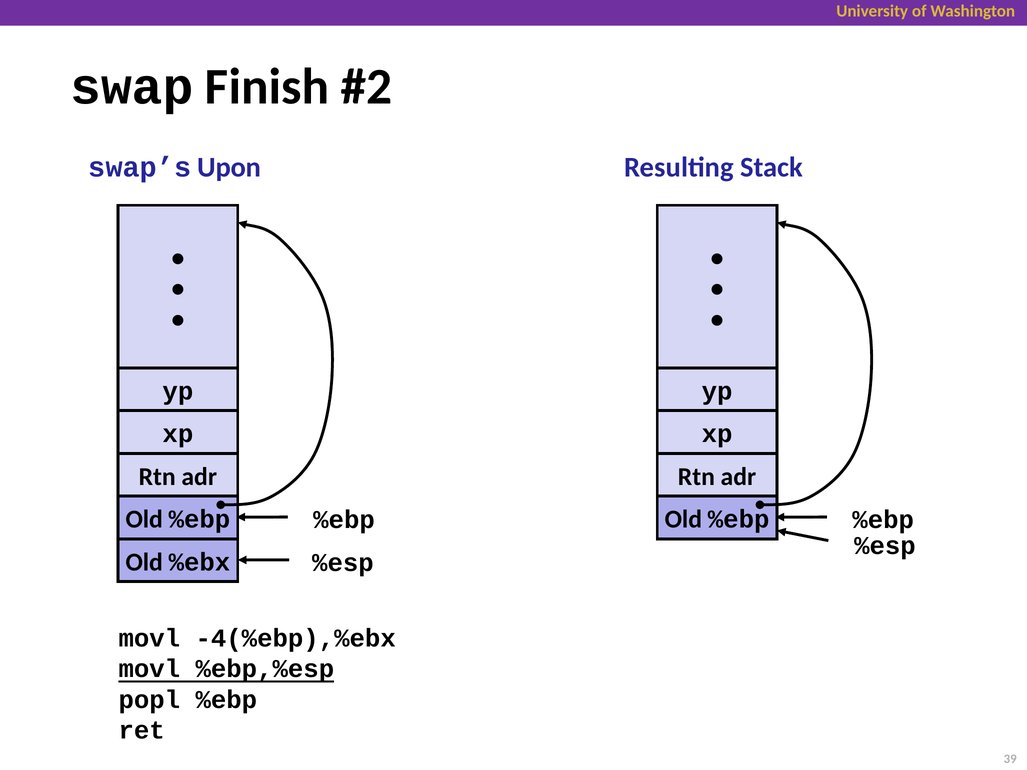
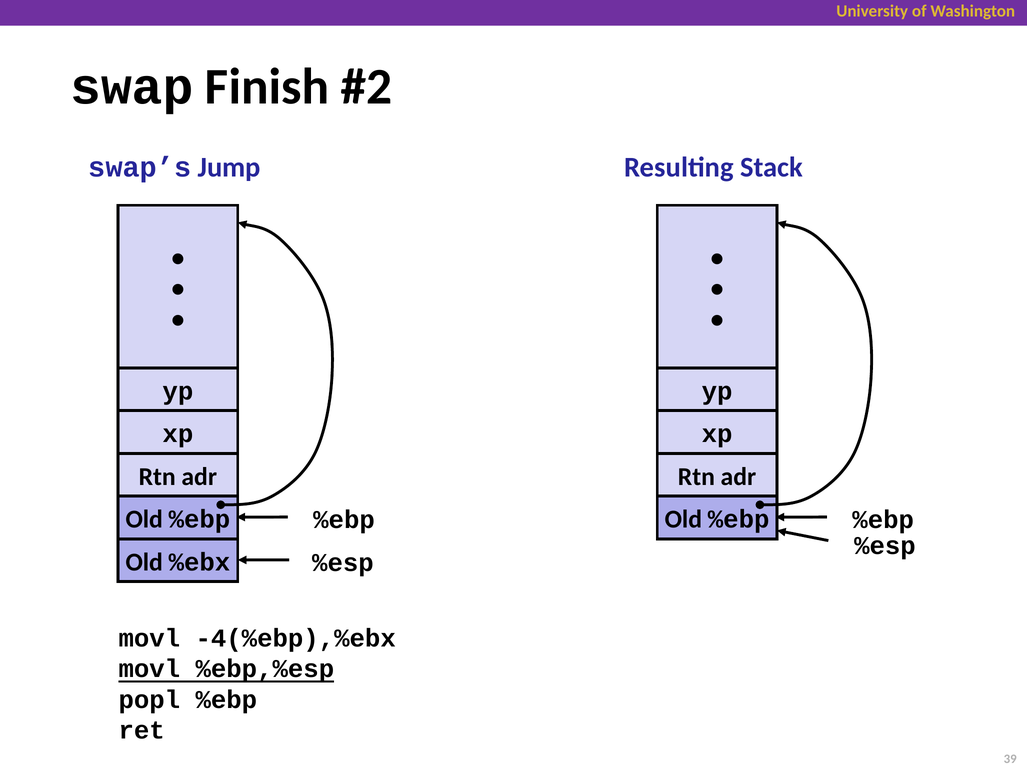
Upon: Upon -> Jump (229, 168)
